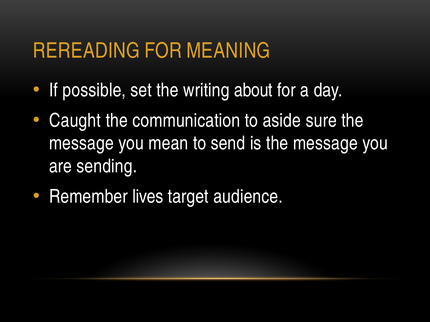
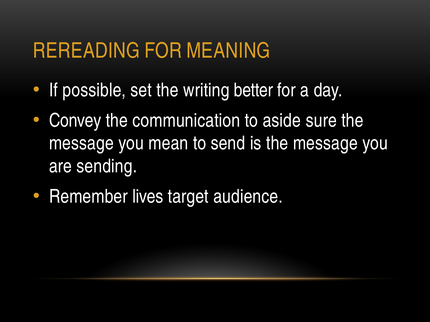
about: about -> better (253, 90)
Caught: Caught -> Convey (75, 121)
